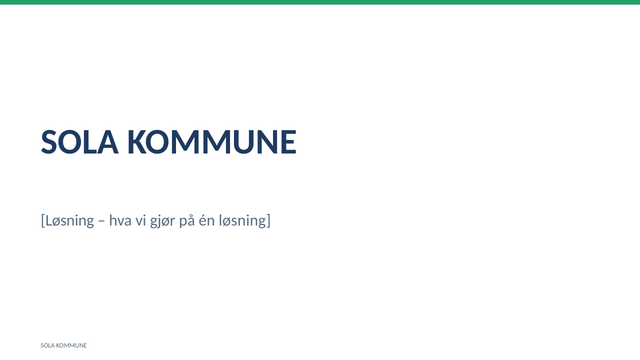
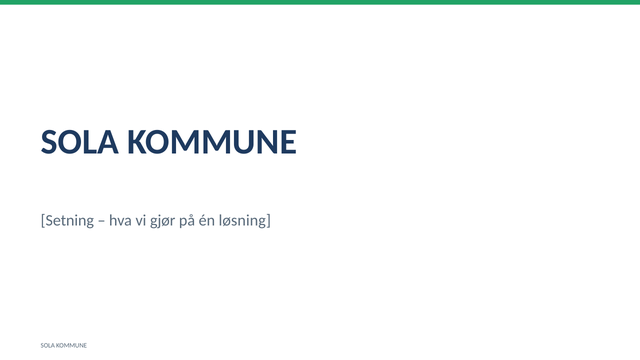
Løsning: Løsning -> Setning (67, 220)
